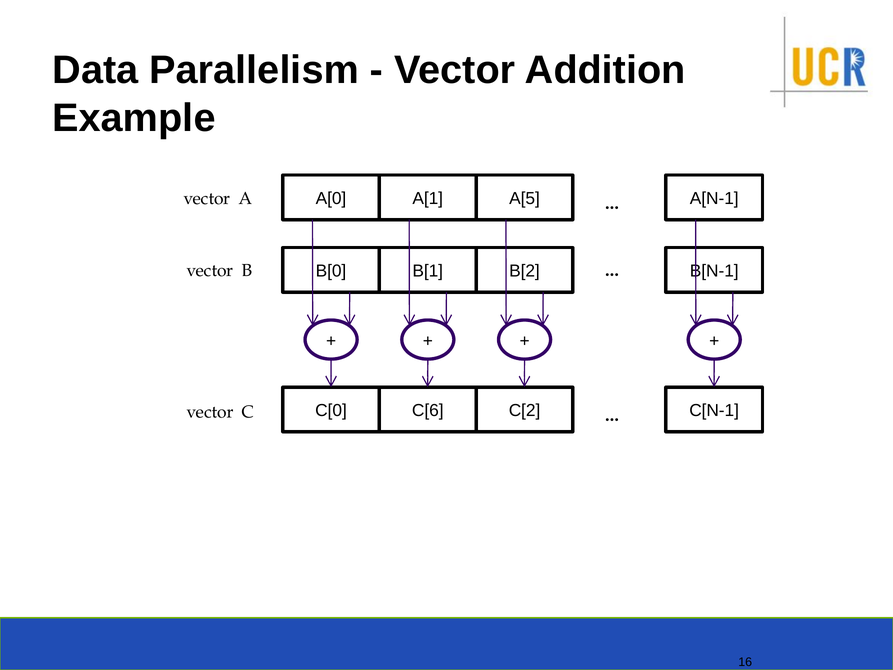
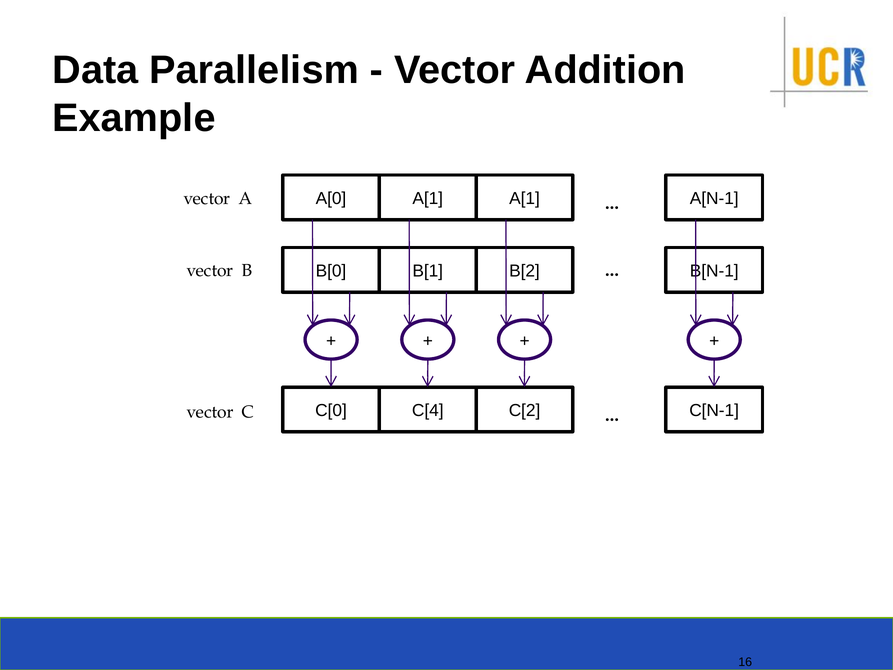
A[1 A[5: A[5 -> A[1 (525, 198)
C[6: C[6 -> C[4 (428, 410)
